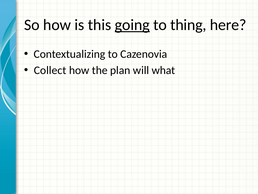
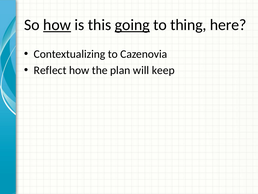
how underline: none -> present (57, 25)
Collect: Collect -> Reflect (50, 70)
what: what -> keep (163, 70)
